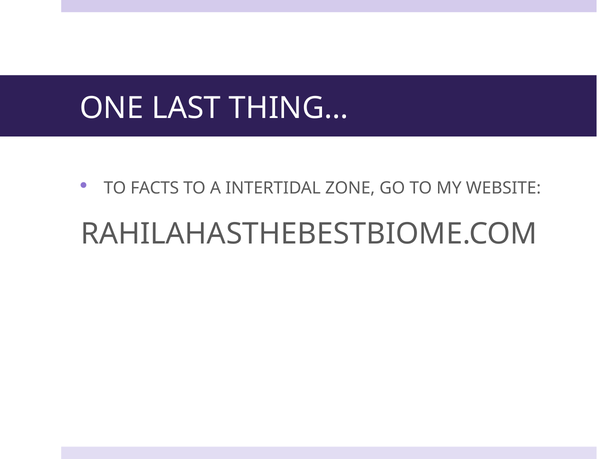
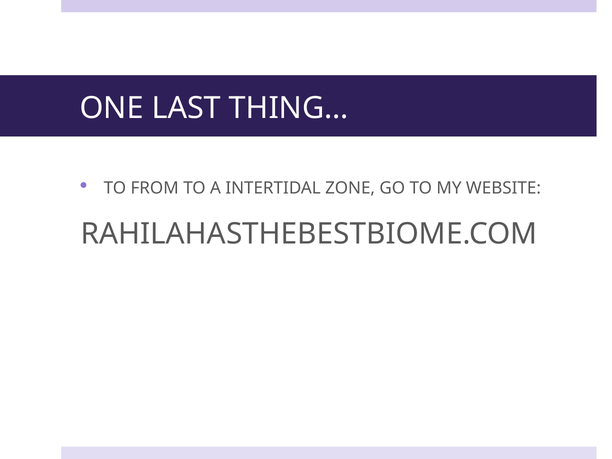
FACTS: FACTS -> FROM (155, 188)
